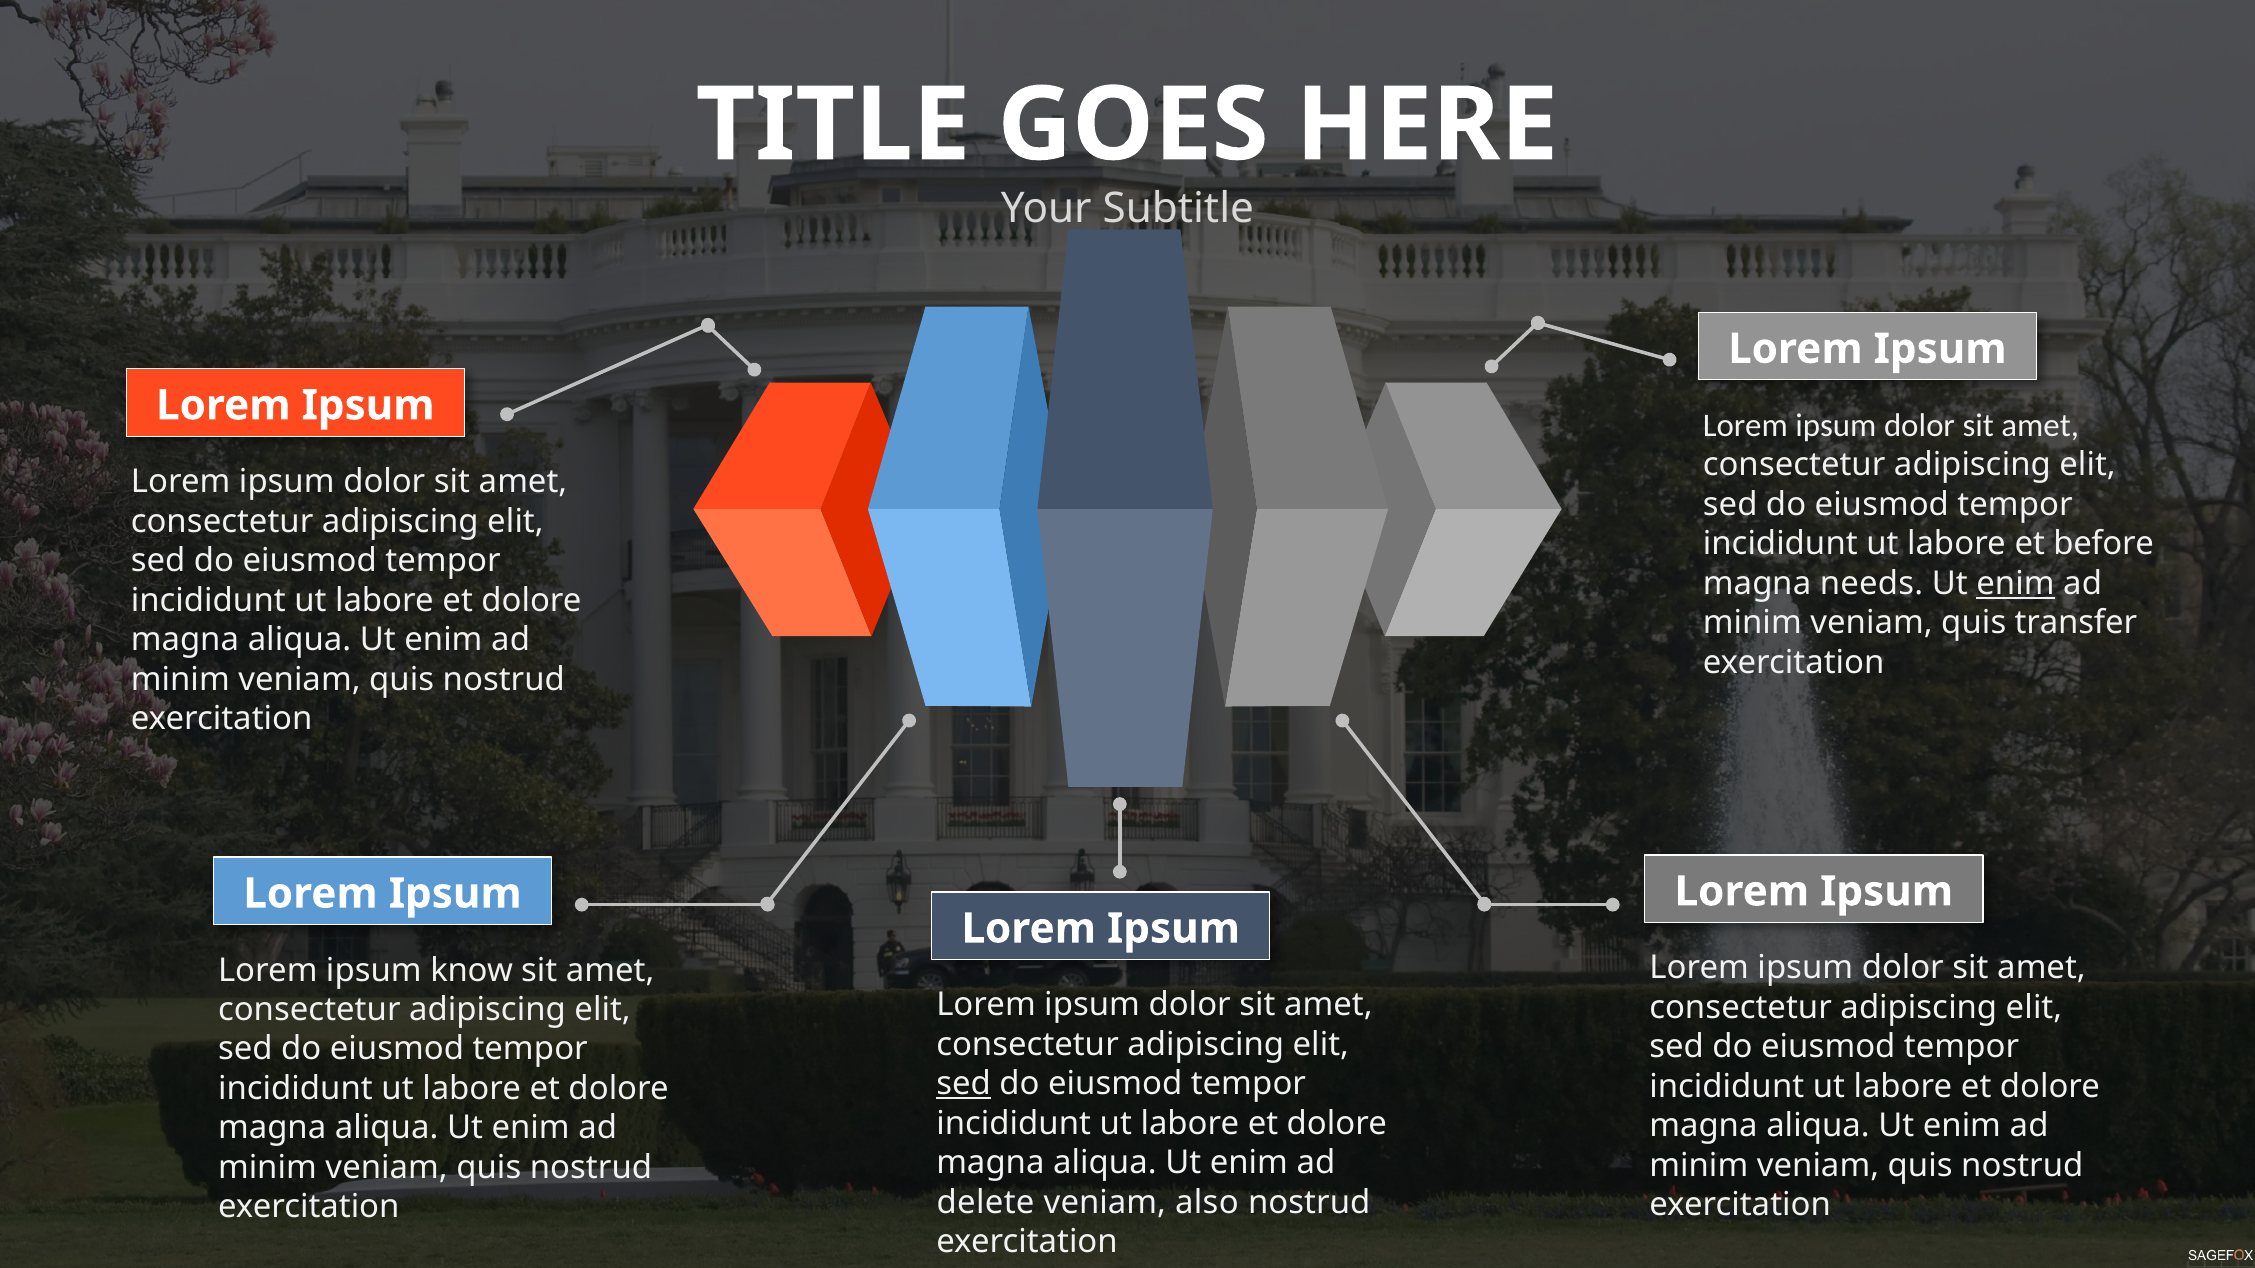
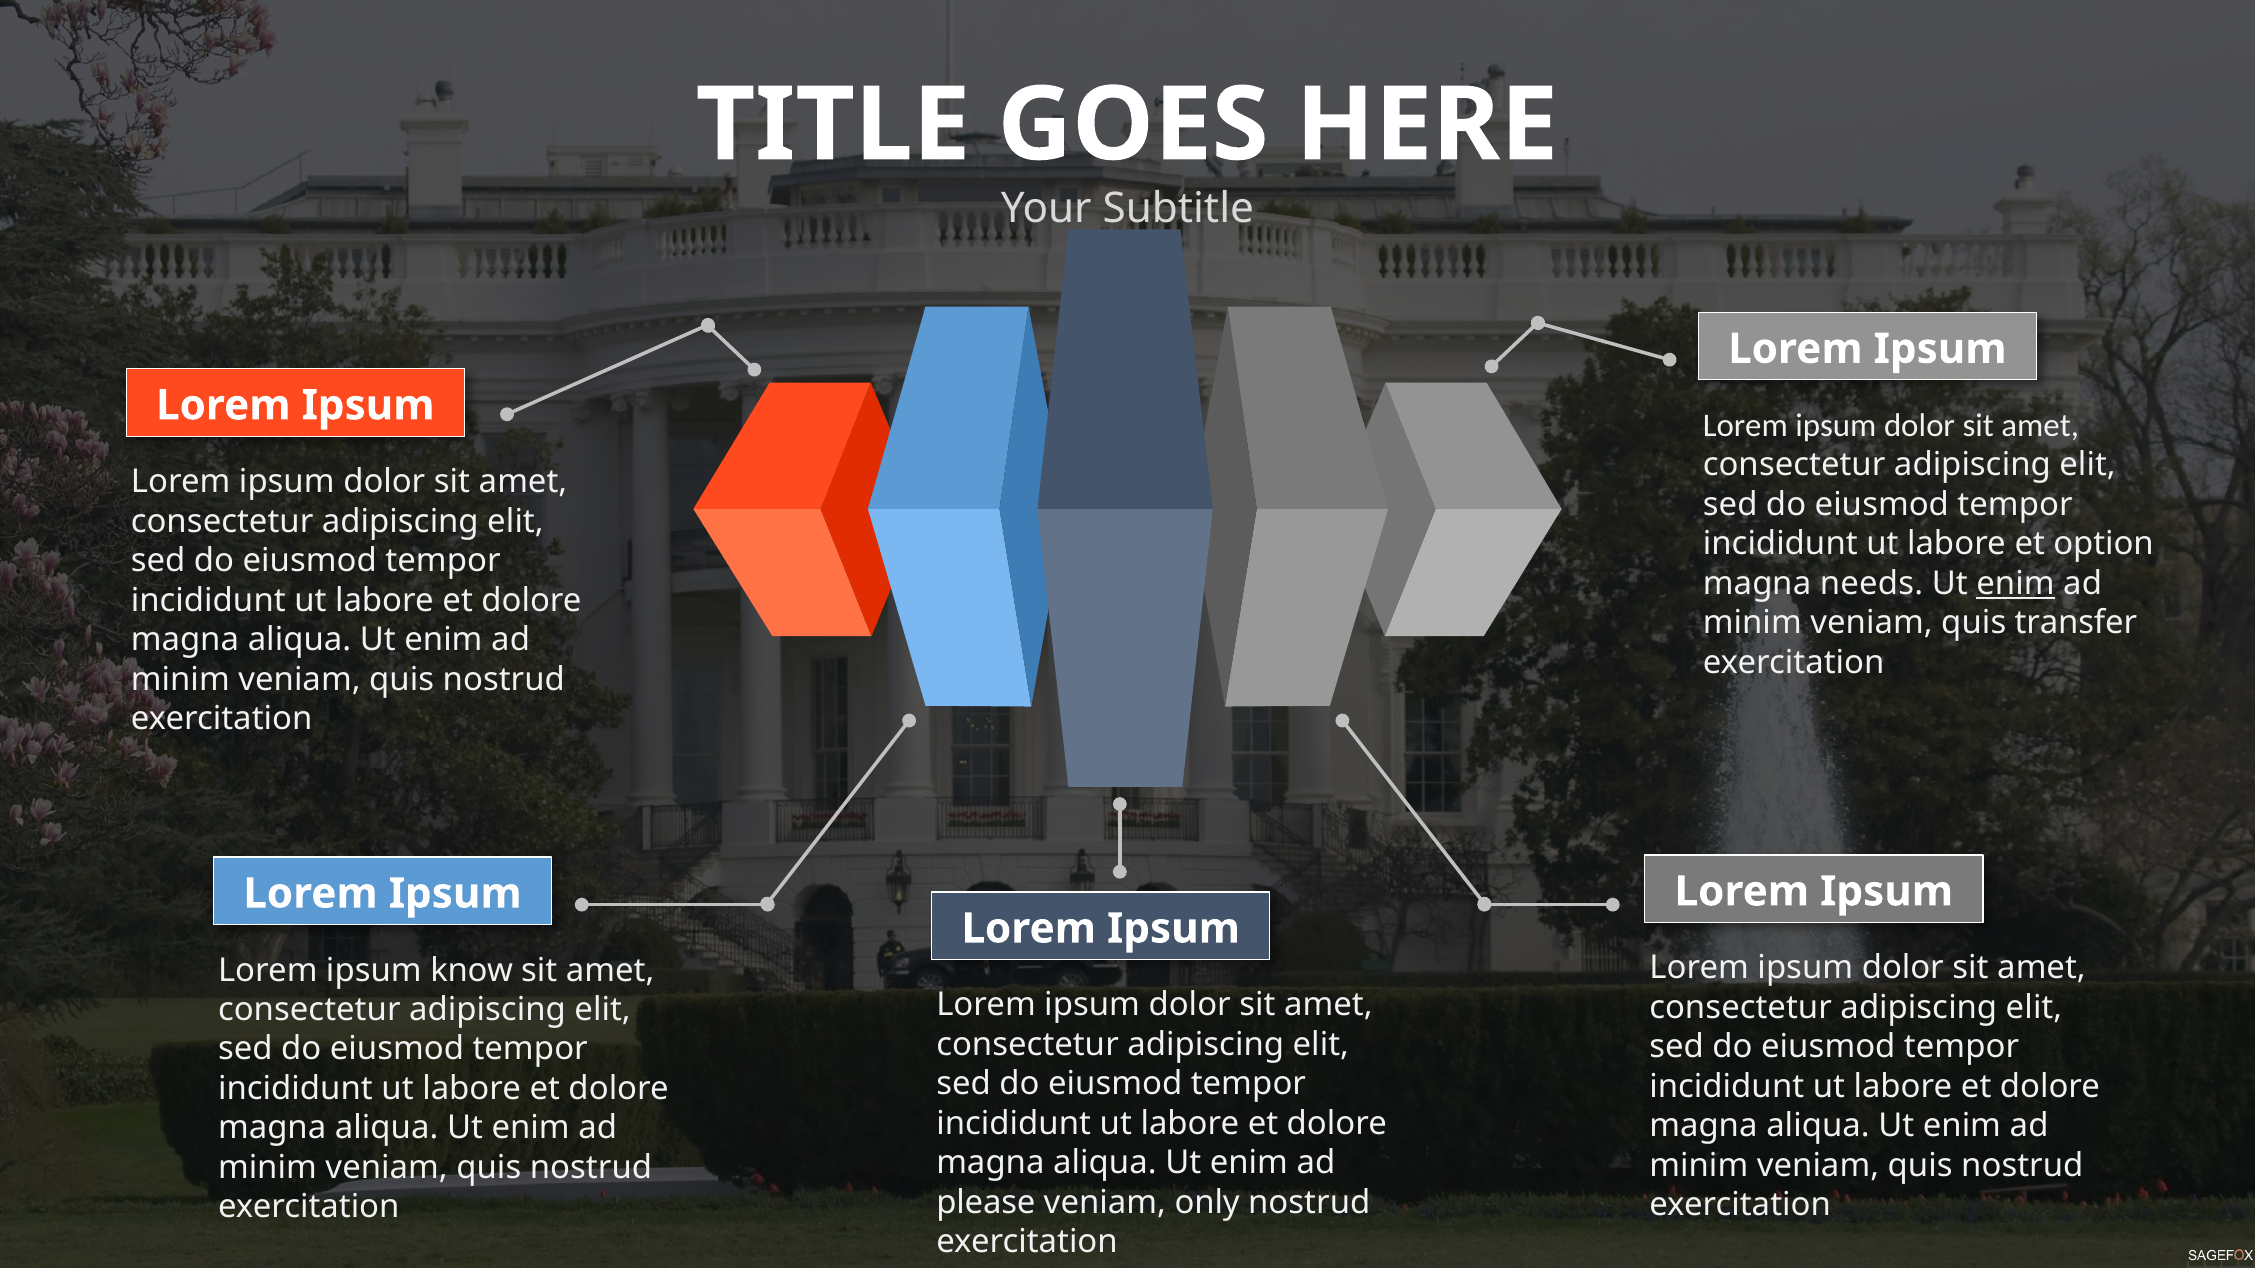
before: before -> option (2104, 544)
sed underline: present -> none (964, 1084)
delete: delete -> please (986, 1203)
also: also -> only (1207, 1203)
